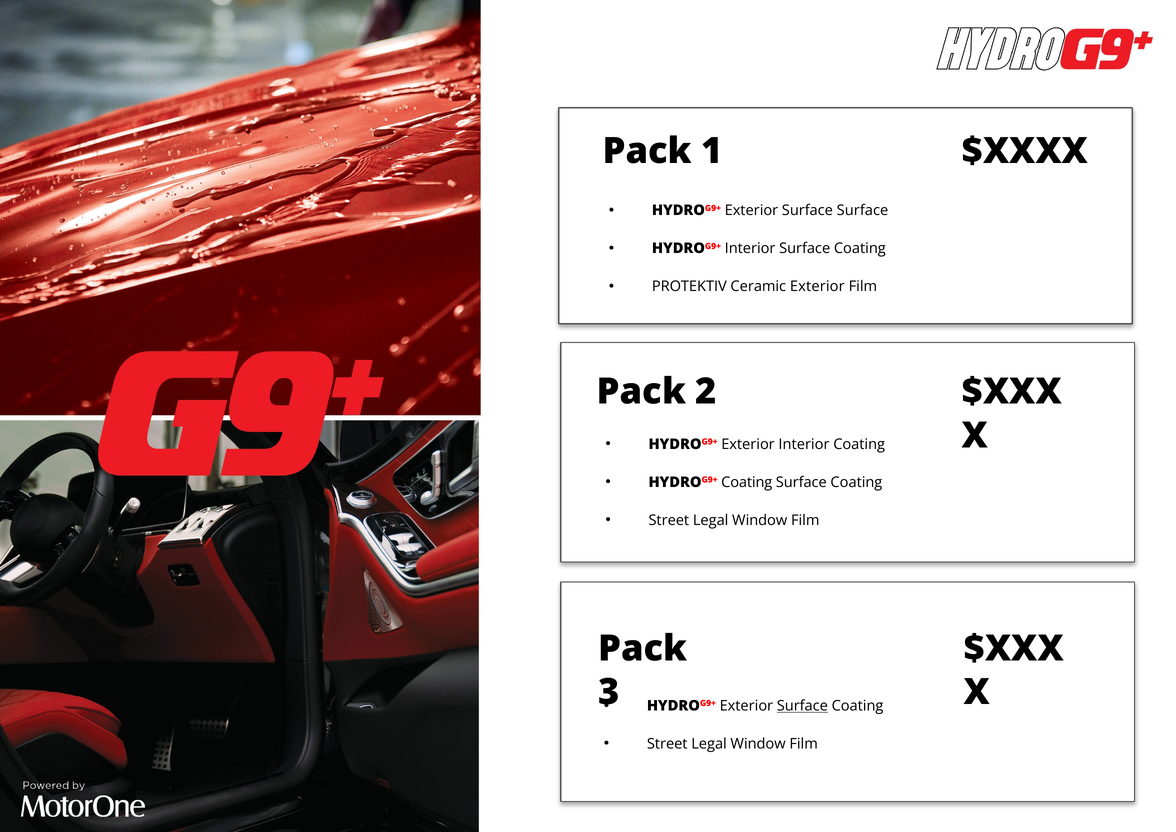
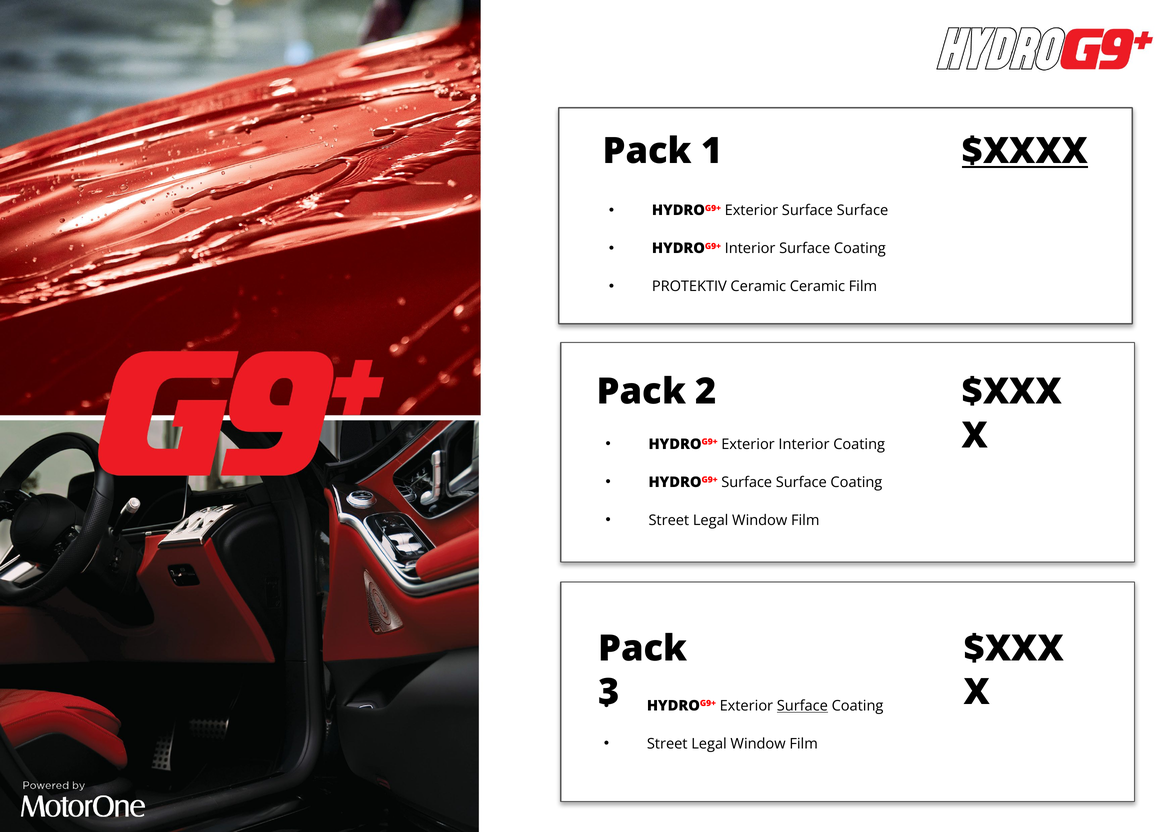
$XXXX underline: none -> present (1025, 151)
Ceramic Exterior: Exterior -> Ceramic (817, 287)
HYDROG9+ Coating: Coating -> Surface (747, 482)
